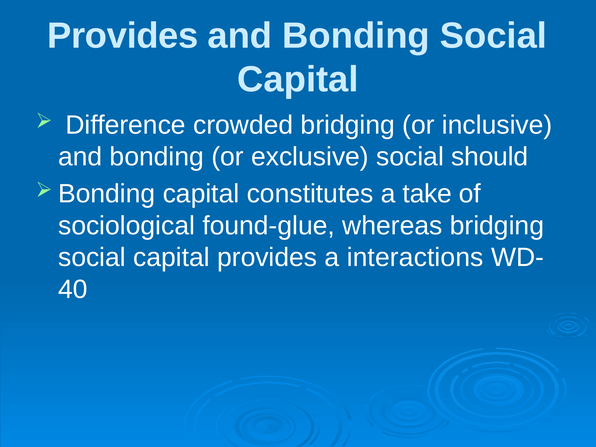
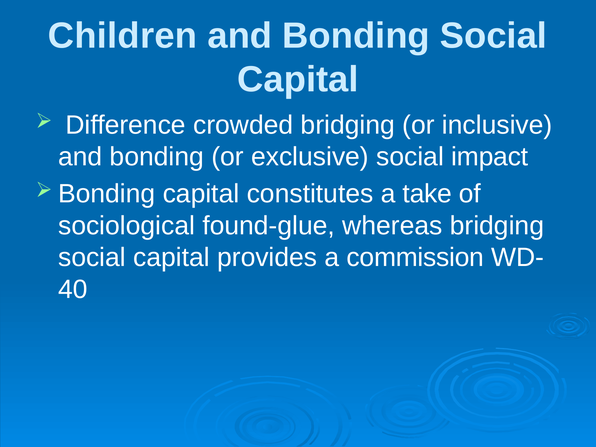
Provides: Provides -> Children (123, 36)
should: should -> impact (490, 157)
interactions: interactions -> commission (415, 258)
